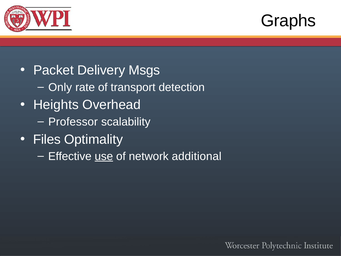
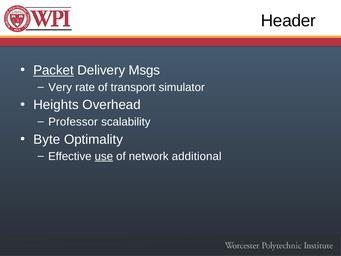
Graphs: Graphs -> Header (288, 21)
Packet underline: none -> present (53, 70)
Only: Only -> Very (60, 87)
detection: detection -> simulator (182, 87)
Files: Files -> Byte (47, 139)
